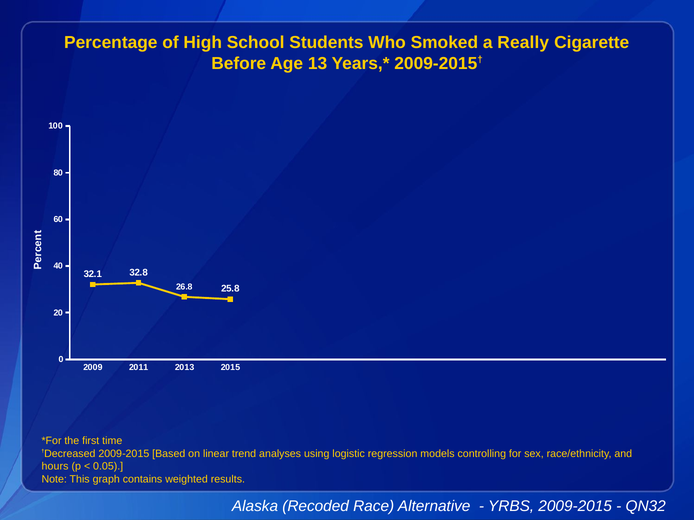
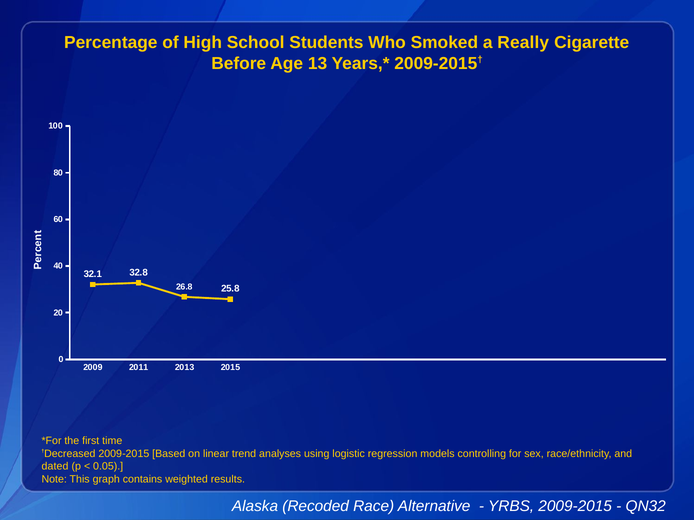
hours: hours -> dated (55, 467)
